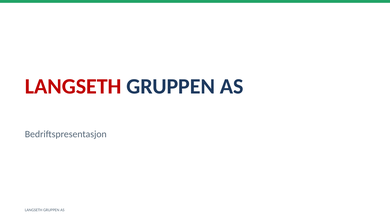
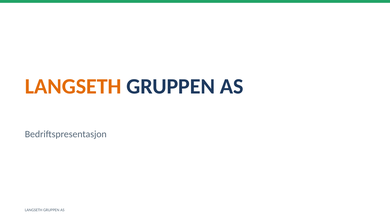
LANGSETH colour: red -> orange (73, 86)
